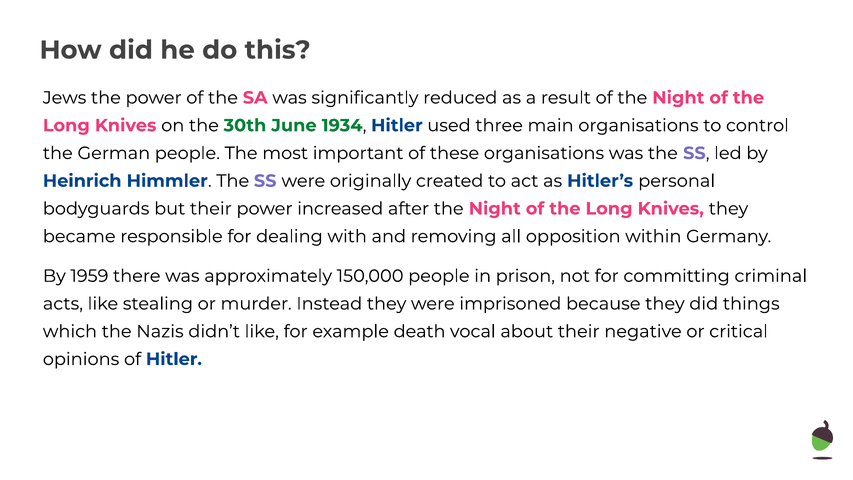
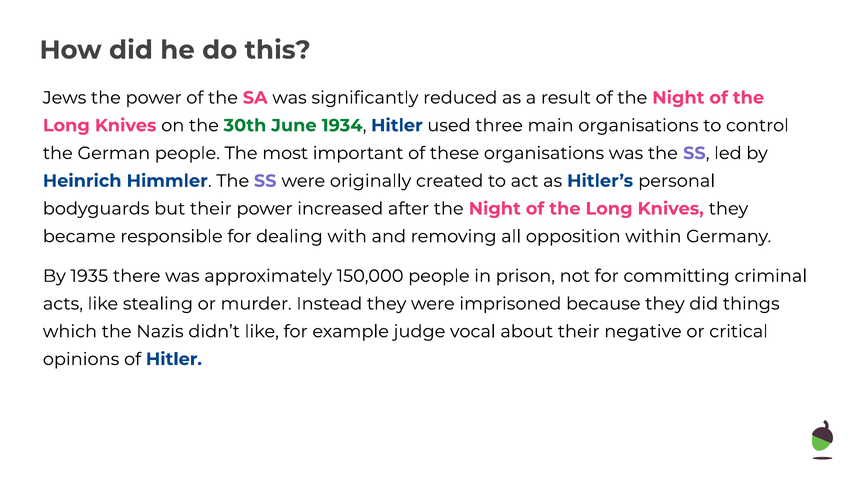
1959: 1959 -> 1935 (89, 276)
death: death -> judge (420, 331)
